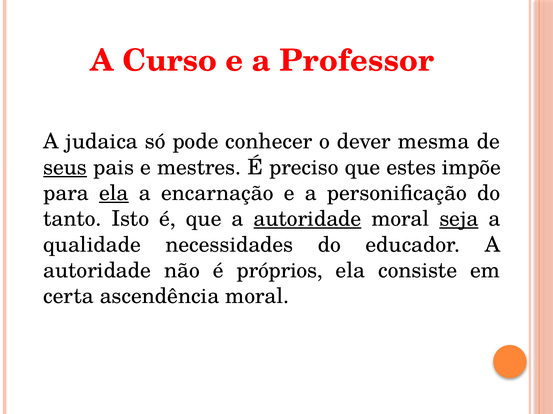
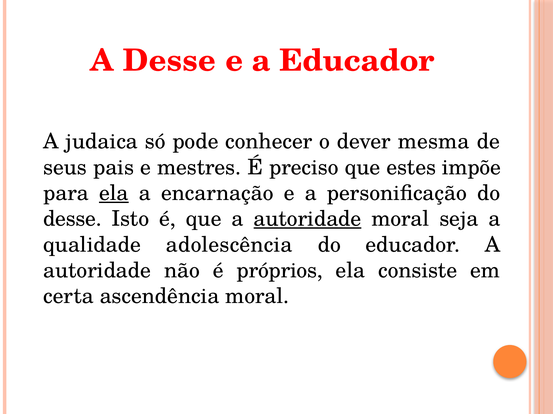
A Curso: Curso -> Desse (169, 61)
a Professor: Professor -> Educador (357, 61)
seus underline: present -> none (65, 168)
tanto: tanto -> desse (72, 219)
seja underline: present -> none (459, 219)
necessidades: necessidades -> adolescência (229, 245)
